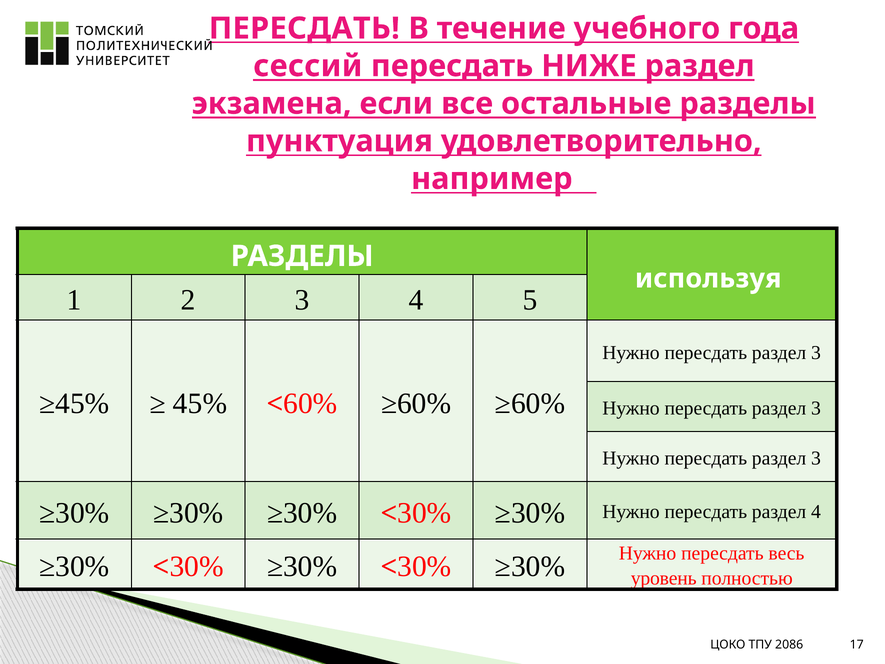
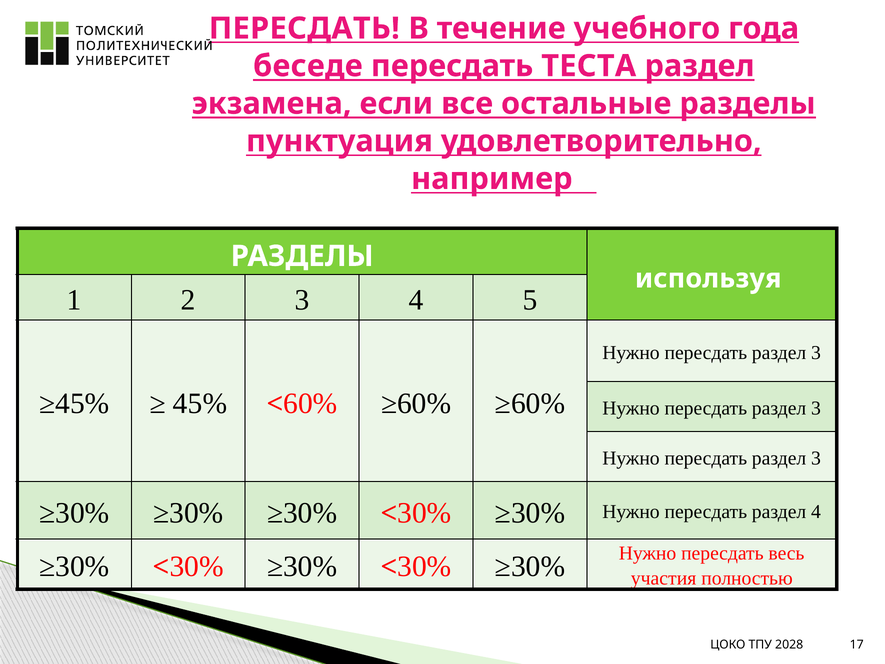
сессий: сессий -> беседе (308, 66)
НИЖЕ: НИЖЕ -> ТЕСТА (589, 66)
уровень: уровень -> участия (664, 578)
2086: 2086 -> 2028 (789, 645)
